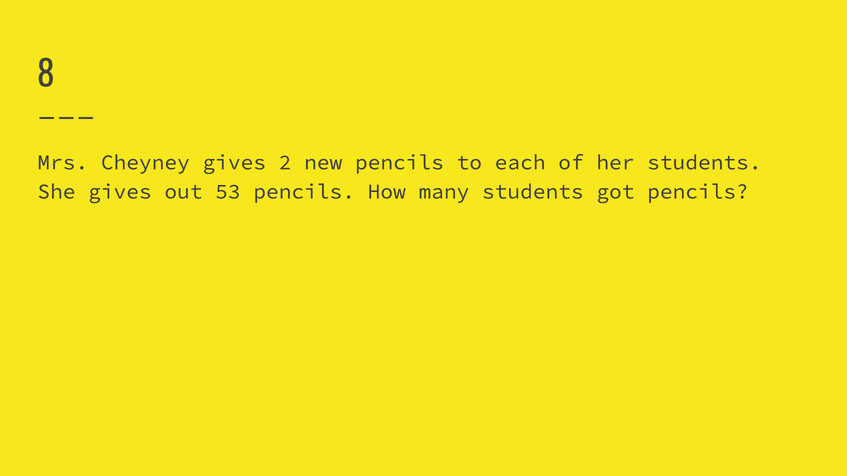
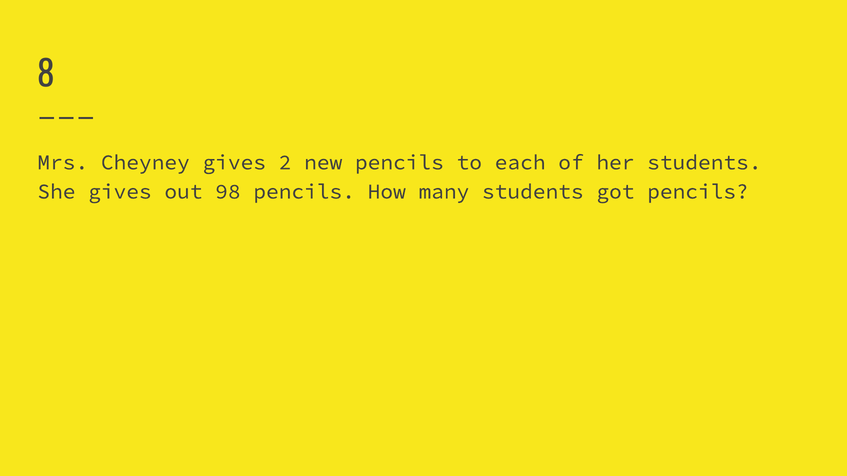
53: 53 -> 98 (228, 192)
